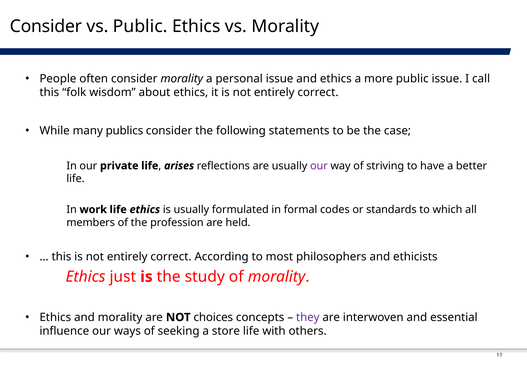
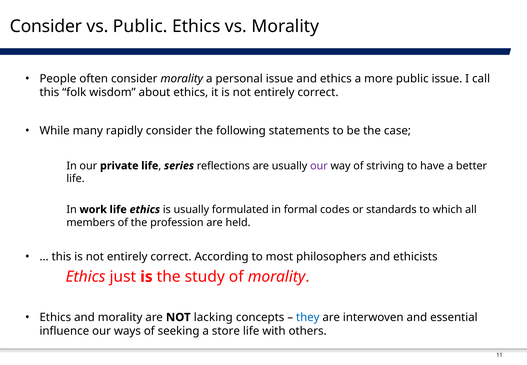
publics: publics -> rapidly (124, 131)
arises: arises -> series (179, 166)
choices: choices -> lacking (213, 317)
they colour: purple -> blue (308, 317)
